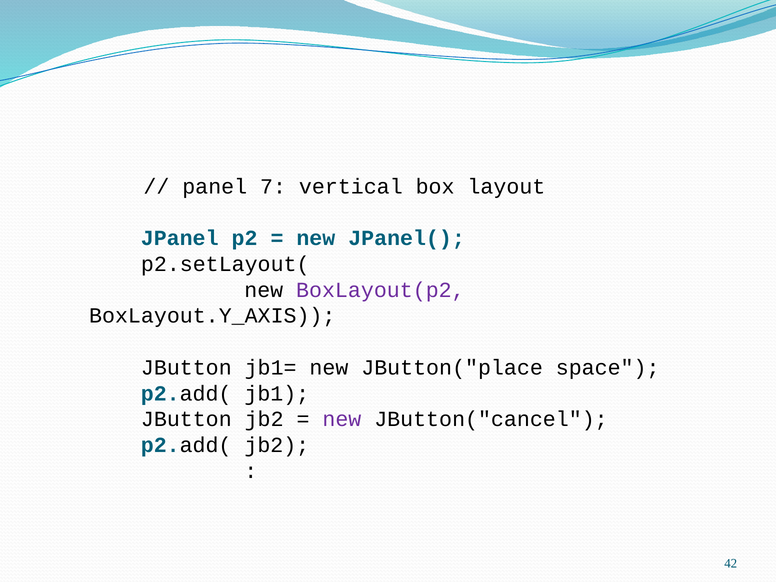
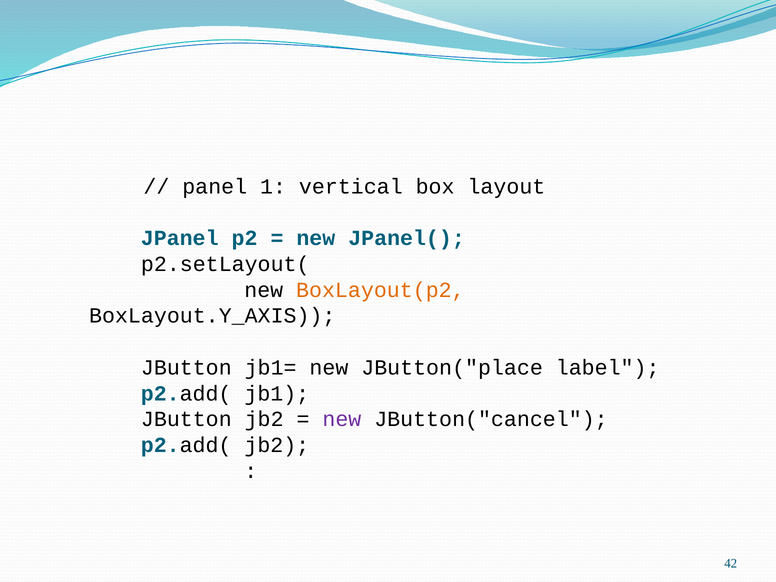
7: 7 -> 1 (273, 186)
BoxLayout(p2 colour: purple -> orange (380, 290)
space: space -> label (608, 368)
